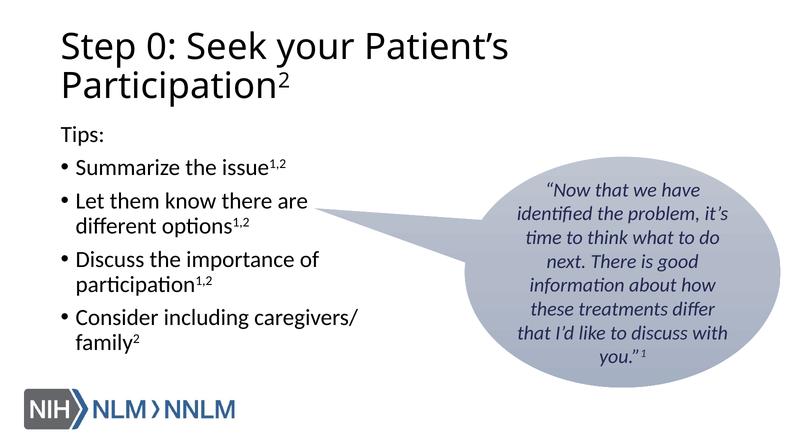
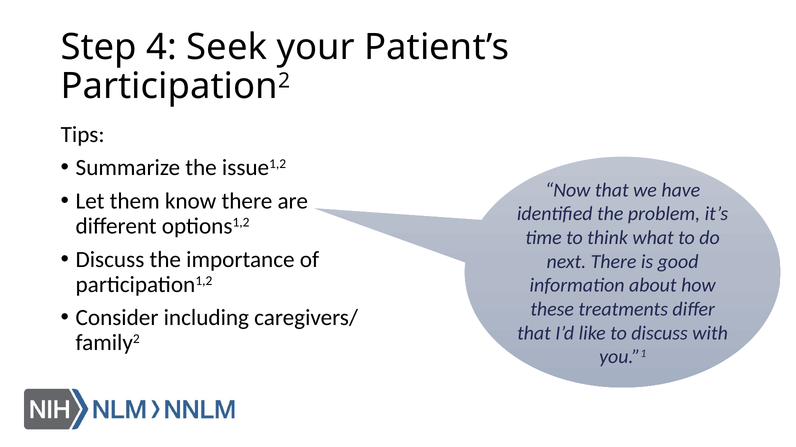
0: 0 -> 4 (162, 47)
